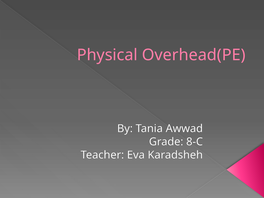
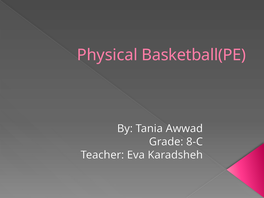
Overhead(PE: Overhead(PE -> Basketball(PE (194, 55)
